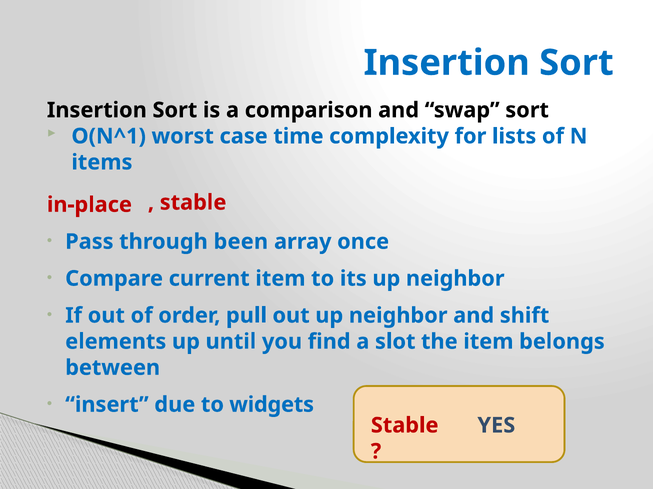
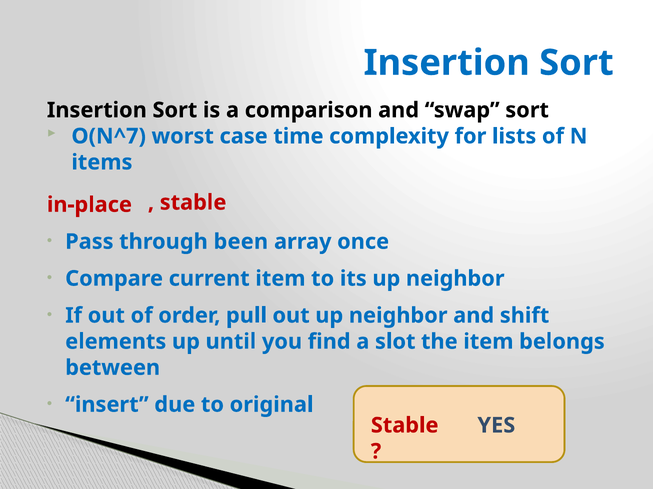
O(N^1: O(N^1 -> O(N^7 (109, 136)
widgets: widgets -> original (272, 405)
